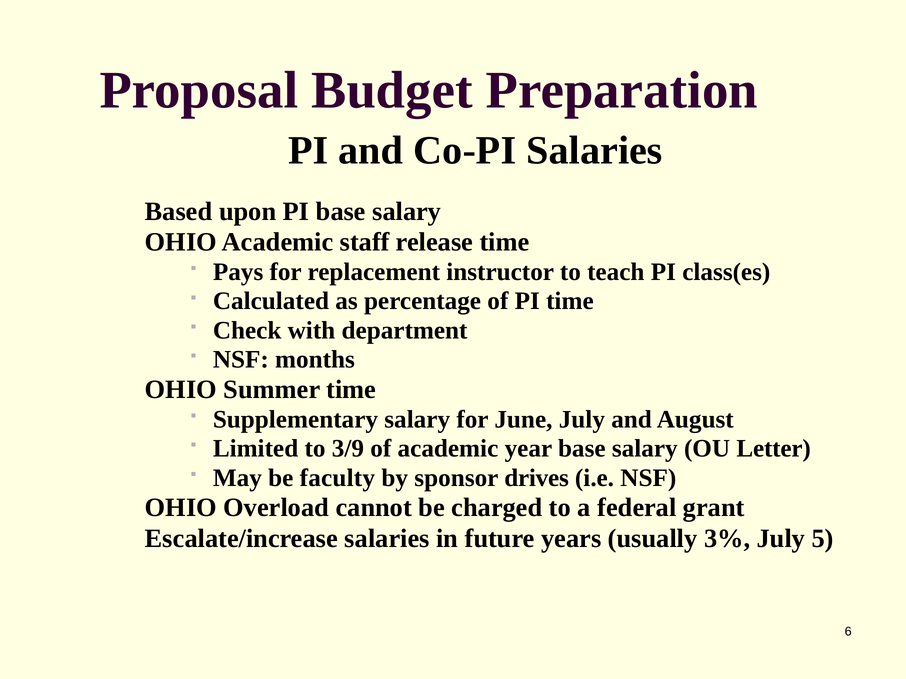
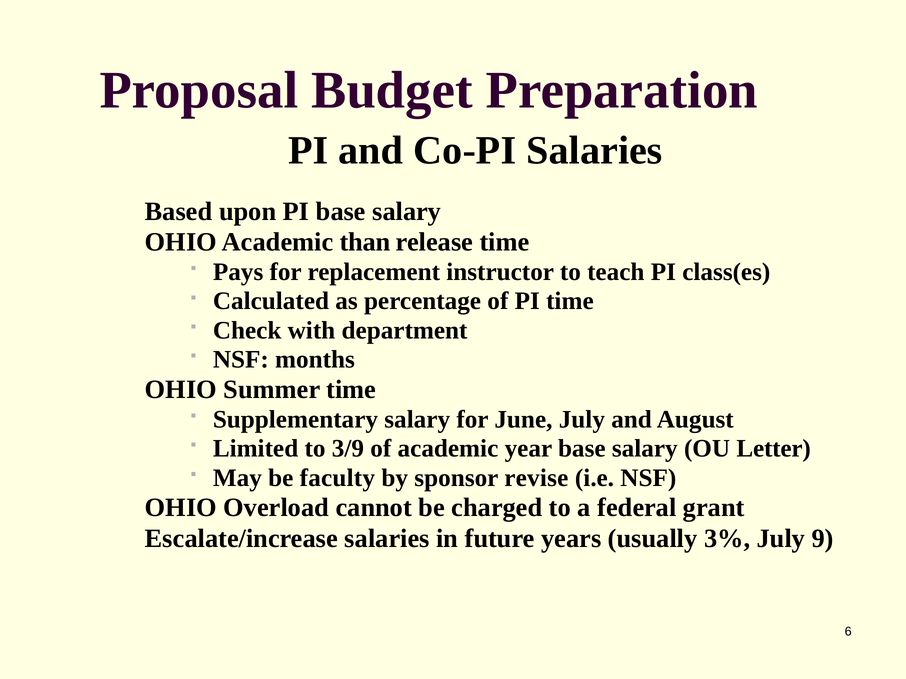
staff: staff -> than (365, 242)
drives: drives -> revise (536, 478)
5: 5 -> 9 (823, 539)
